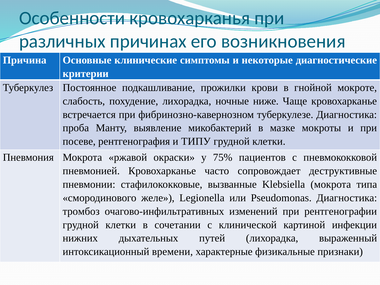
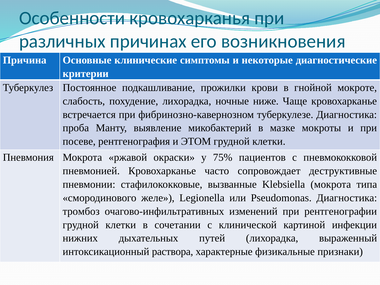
ТИПУ: ТИПУ -> ЭТОМ (196, 141)
времени: времени -> раствора (173, 252)
